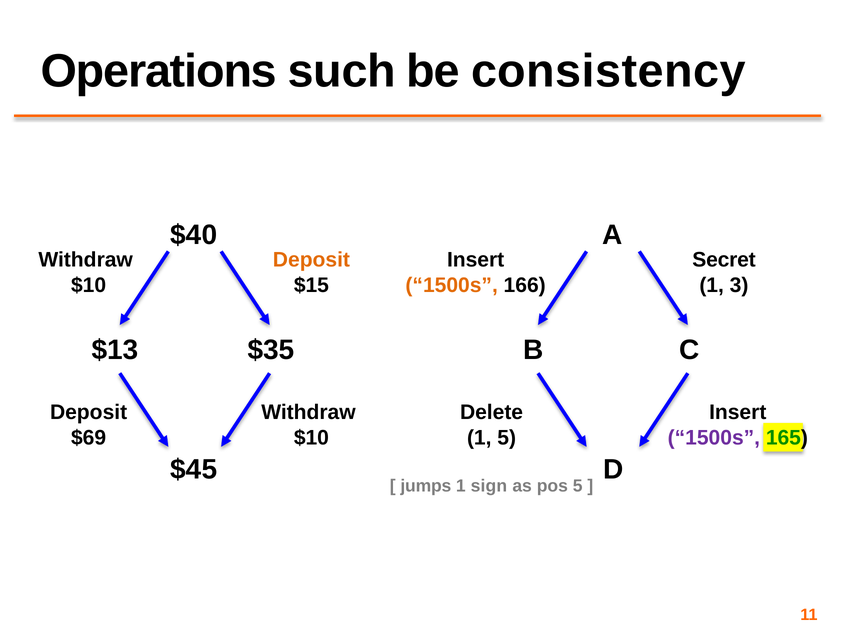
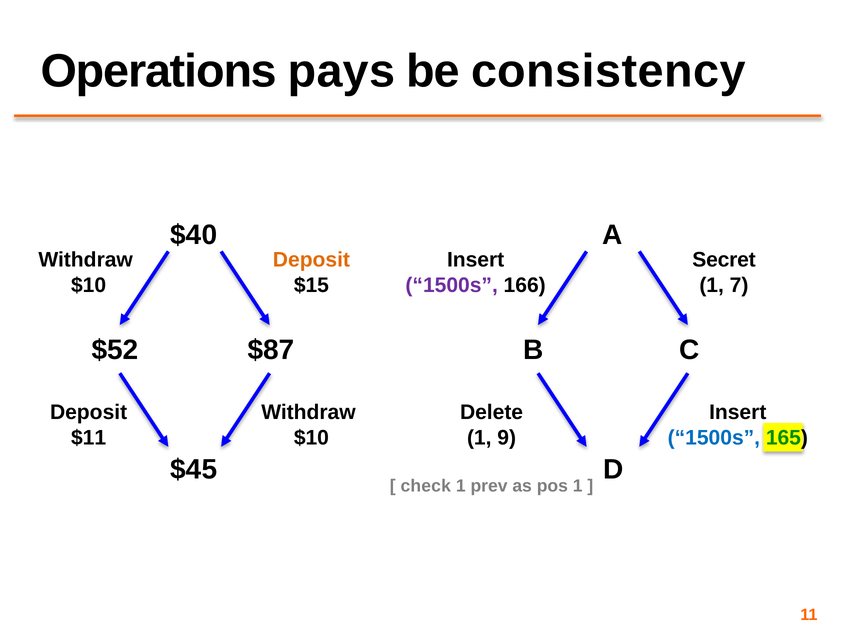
such: such -> pays (341, 71)
1500s colour: orange -> purple (452, 285)
3: 3 -> 7 (739, 285)
$13: $13 -> $52 (115, 350)
$35: $35 -> $87 (271, 350)
$69: $69 -> $11 (89, 437)
1500s colour: purple -> blue (714, 437)
1 5: 5 -> 9 (507, 437)
jumps: jumps -> check (426, 485)
sign: sign -> prev (489, 485)
pos 5: 5 -> 1 (578, 485)
